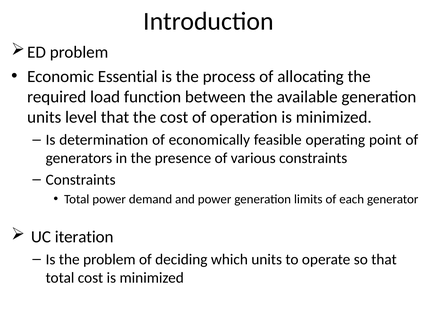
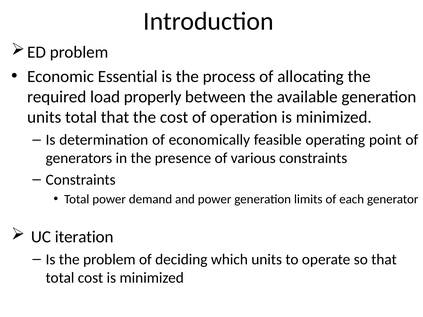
function: function -> properly (153, 97)
units level: level -> total (81, 117)
